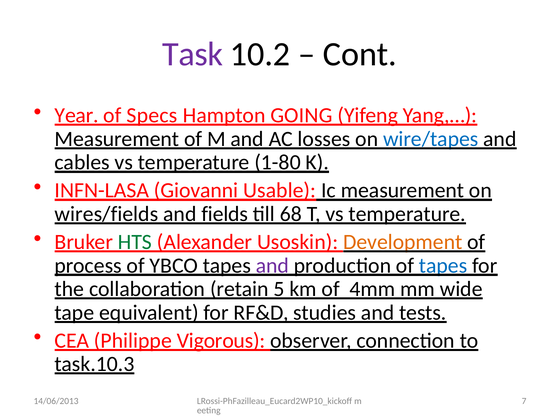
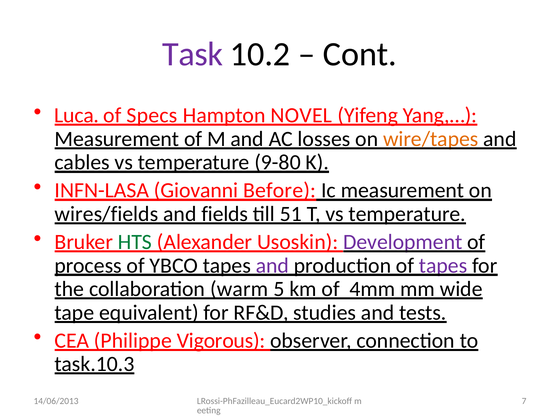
Year: Year -> Luca (77, 115)
GOING: GOING -> NOVEL (301, 115)
wire/tapes colour: blue -> orange (431, 139)
1-80: 1-80 -> 9-80 (278, 162)
Usable: Usable -> Before (280, 190)
68: 68 -> 51 (291, 214)
Development colour: orange -> purple (403, 242)
tapes colour: blue -> purple (443, 265)
retain: retain -> warm (239, 289)
